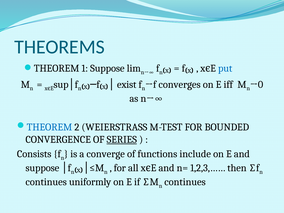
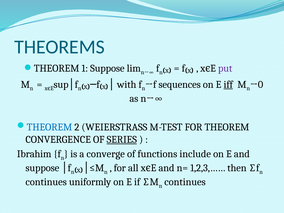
put colour: blue -> purple (225, 68)
exist: exist -> with (127, 84)
converges: converges -> sequences (180, 84)
iff underline: none -> present (228, 84)
FOR BOUNDED: BOUNDED -> THEOREM (227, 127)
Consists: Consists -> Ibrahim (34, 154)
